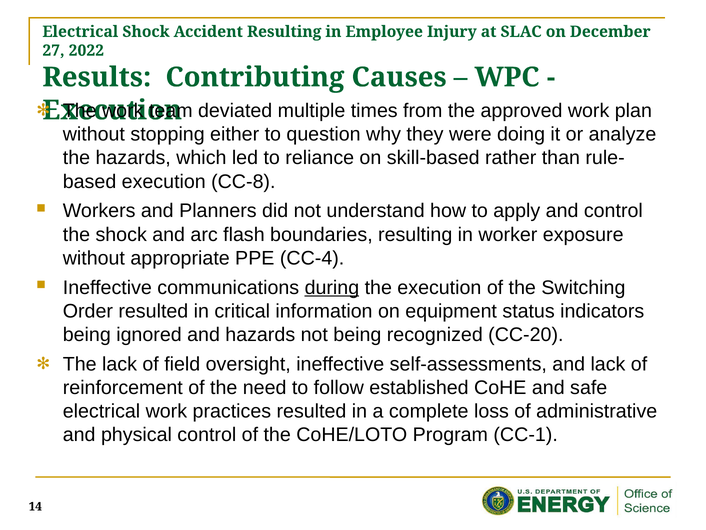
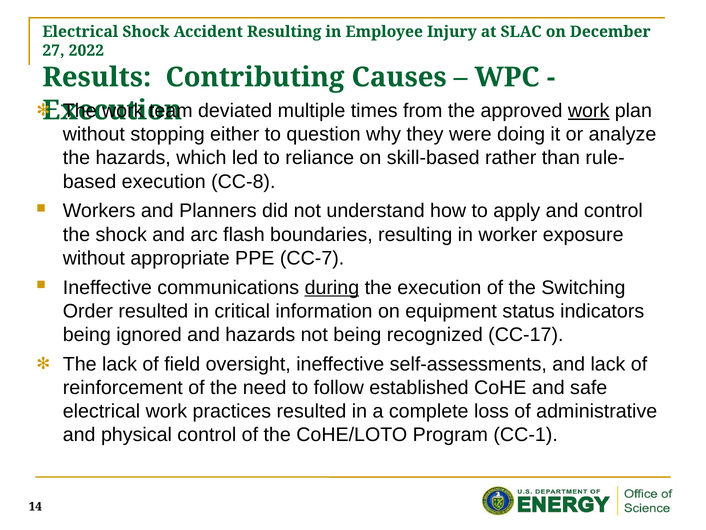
work underline: none -> present (589, 111)
CC-4: CC-4 -> CC-7 (312, 258)
CC-20: CC-20 -> CC-17 (526, 334)
